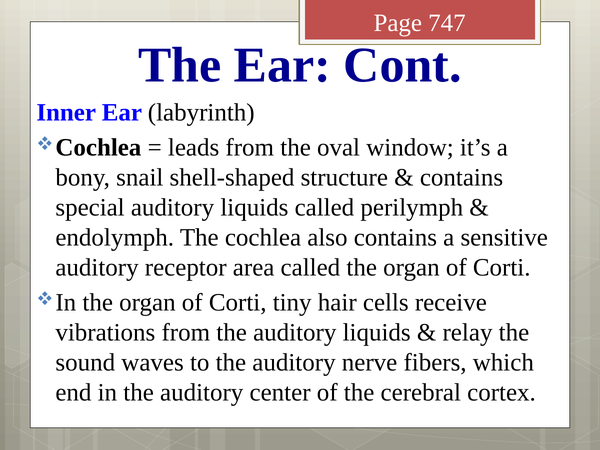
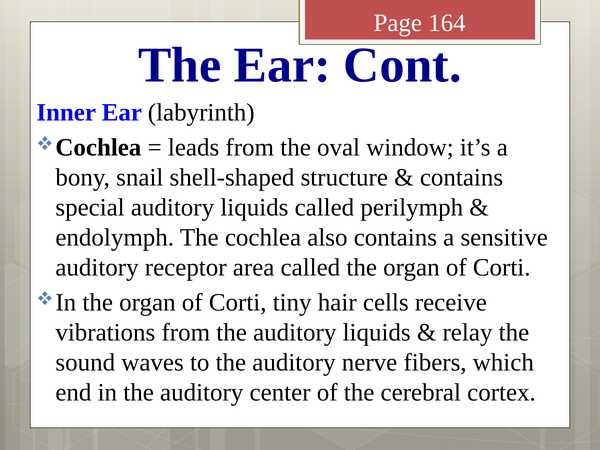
747: 747 -> 164 (447, 23)
